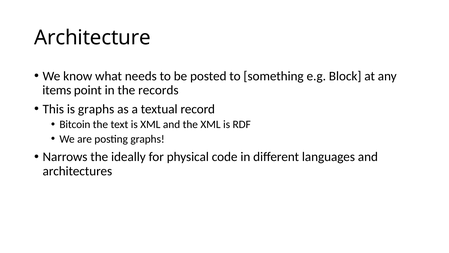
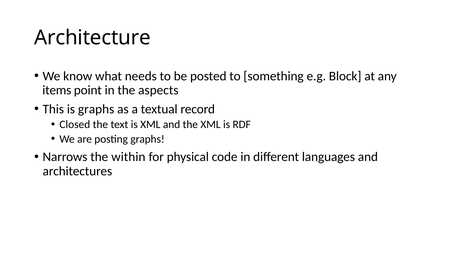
records: records -> aspects (158, 90)
Bitcoin: Bitcoin -> Closed (75, 124)
ideally: ideally -> within (128, 157)
